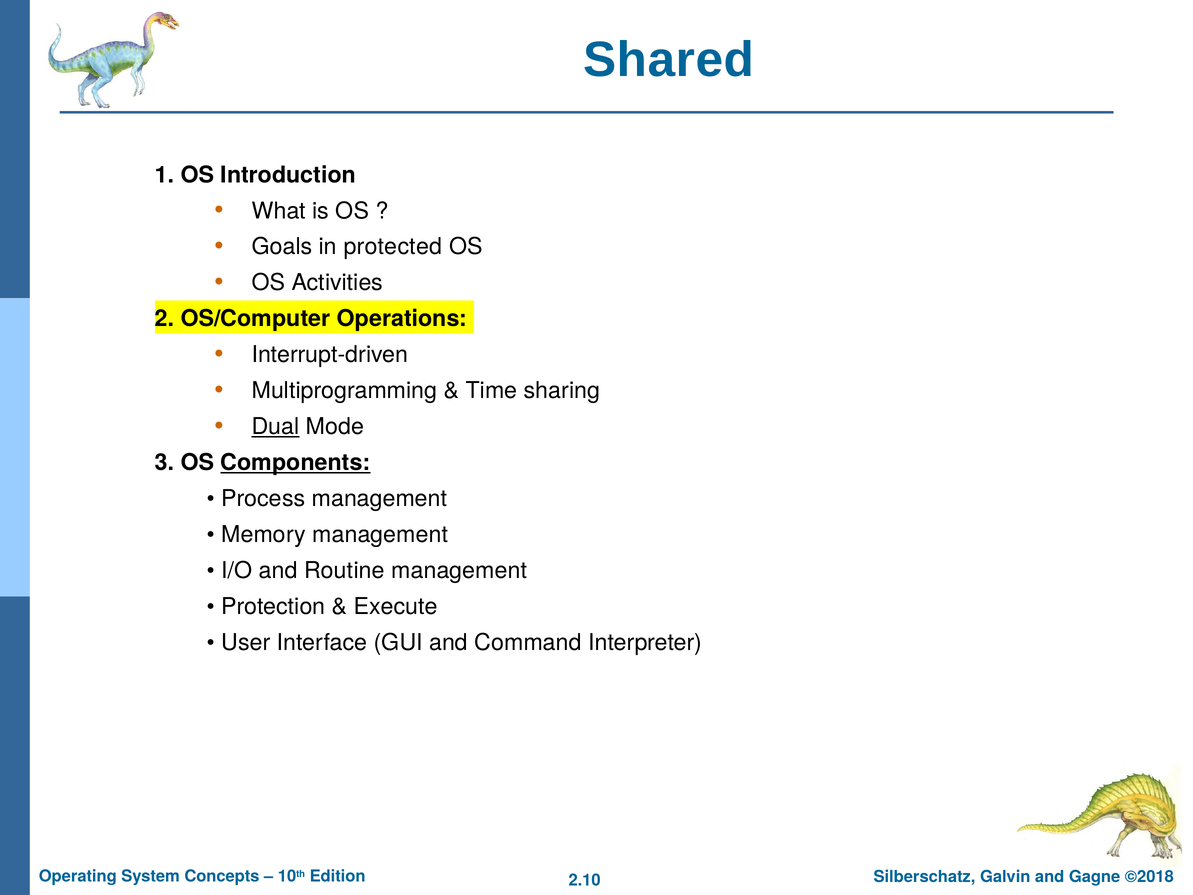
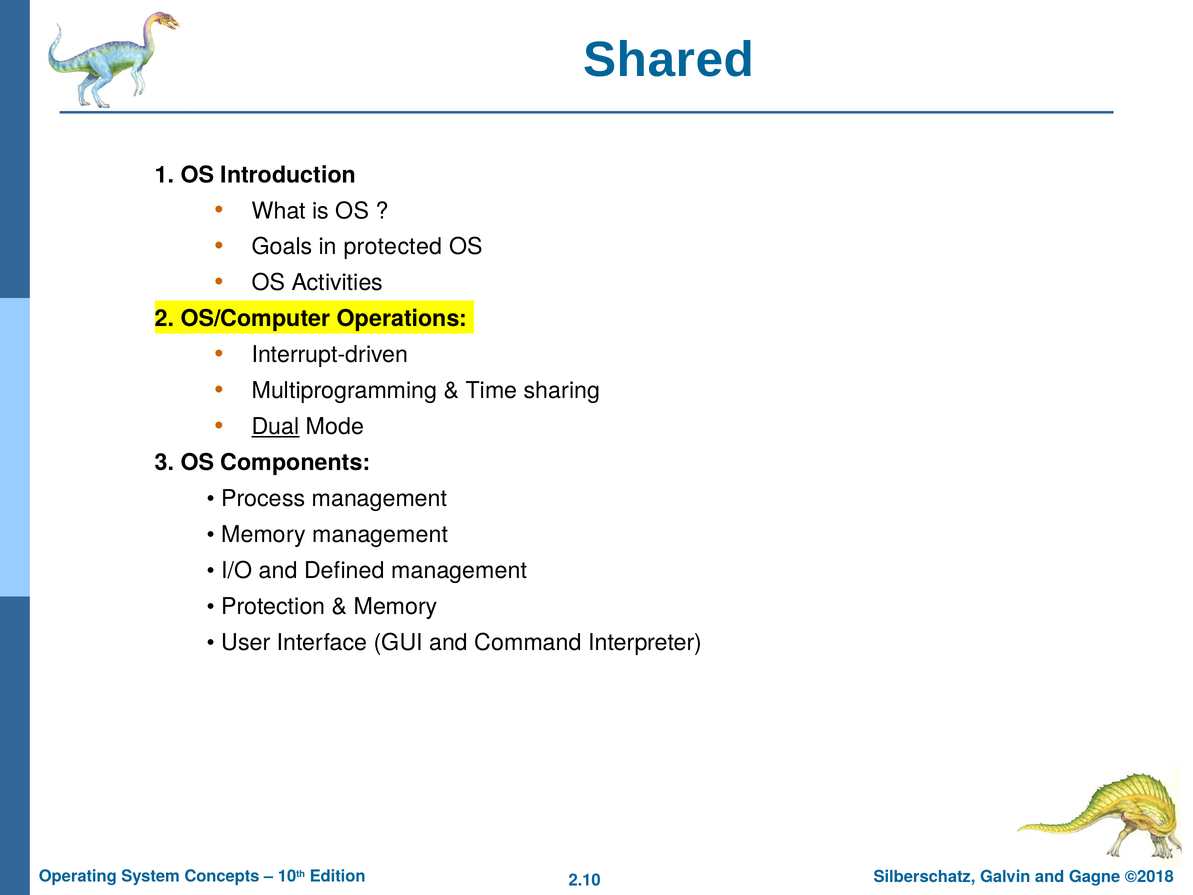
Components underline: present -> none (295, 463)
Routine: Routine -> Defined (344, 571)
Execute: Execute -> Memory (396, 607)
